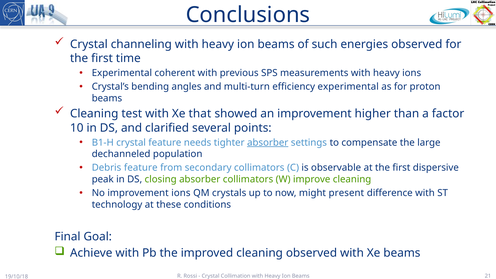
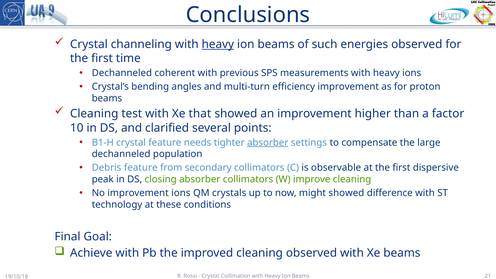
heavy underline: none -> present (218, 44)
Experimental: Experimental -> Dechanneled (122, 73)
efficiency experimental: experimental -> improvement (348, 87)
might present: present -> showed (346, 193)
